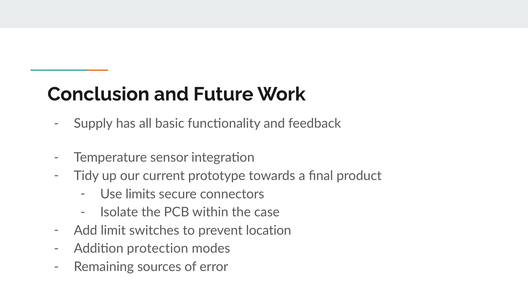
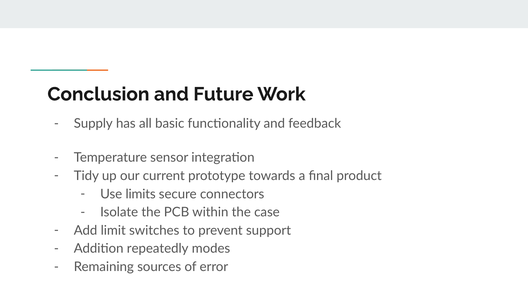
location: location -> support (269, 230)
protection: protection -> repeatedly (158, 249)
